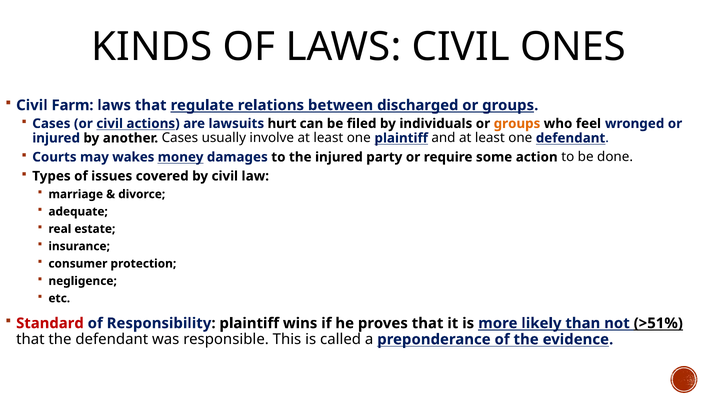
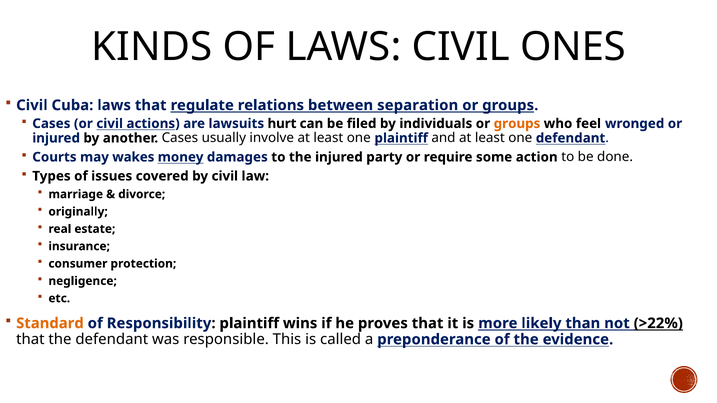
Farm: Farm -> Cuba (72, 105)
discharged: discharged -> separation (418, 105)
adequate: adequate -> originally (78, 212)
Standard colour: red -> orange (50, 324)
>51%: >51% -> >22% (658, 324)
